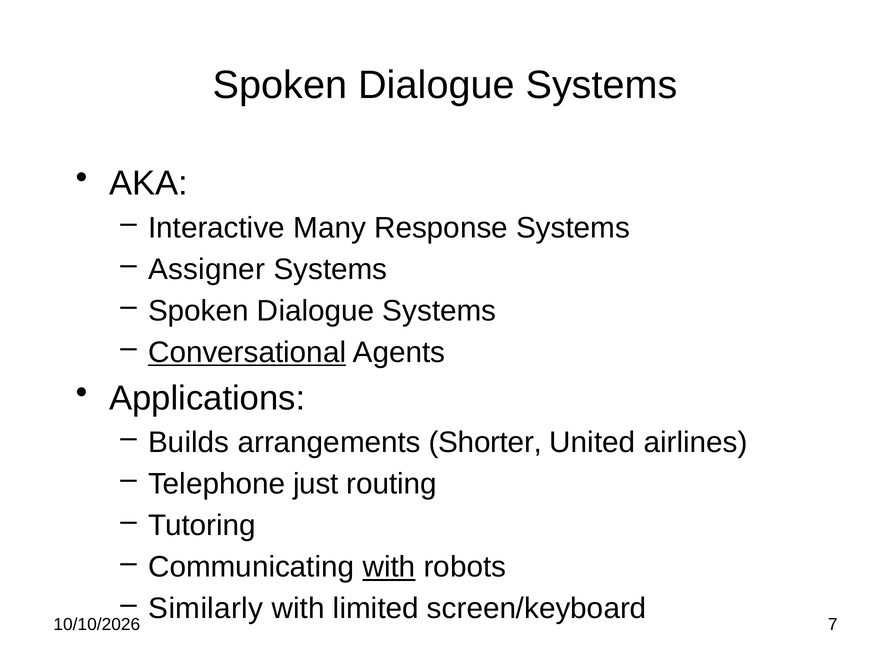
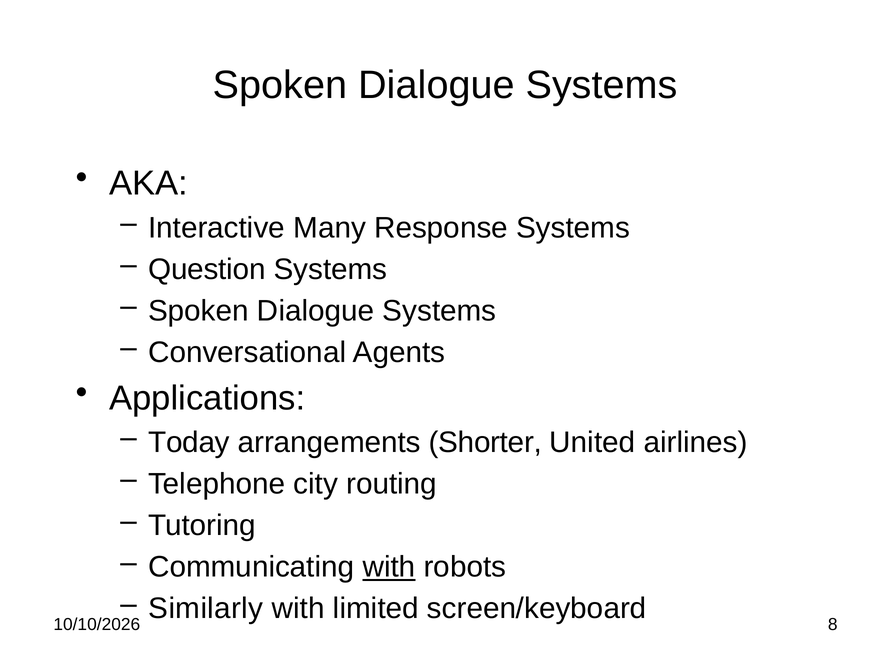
Assigner: Assigner -> Question (207, 269)
Conversational underline: present -> none (247, 353)
Builds: Builds -> Today (189, 443)
just: just -> city (316, 484)
7: 7 -> 8 (833, 625)
